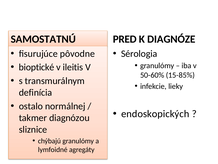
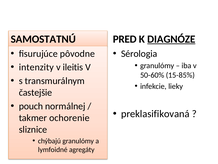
DIAGNÓZE underline: none -> present (171, 39)
bioptické: bioptické -> intenzity (36, 67)
definícia: definícia -> častejšie (35, 92)
ostalo: ostalo -> pouch (31, 106)
endoskopických: endoskopických -> preklasifikovaná (155, 114)
diagnózou: diagnózou -> ochorenie (69, 117)
